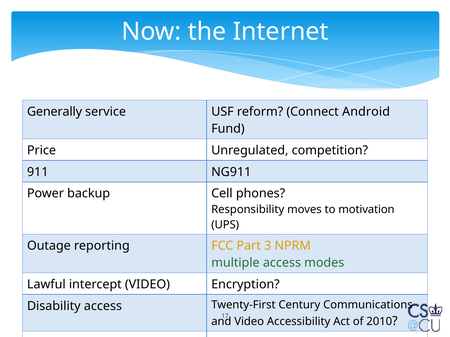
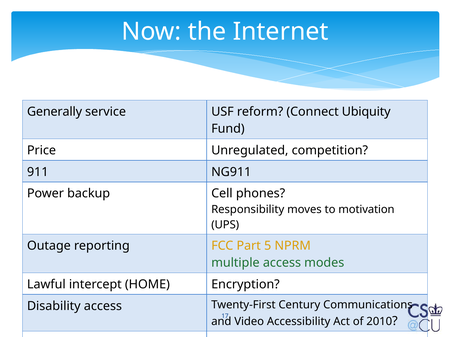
Android: Android -> Ubiquity (366, 112)
3: 3 -> 5 (268, 246)
intercept VIDEO: VIDEO -> HOME (147, 285)
